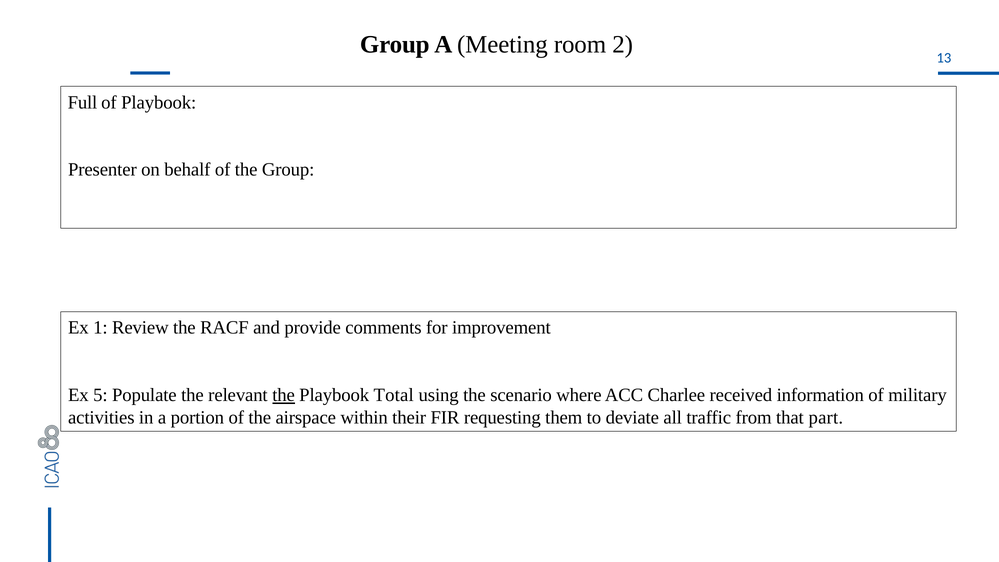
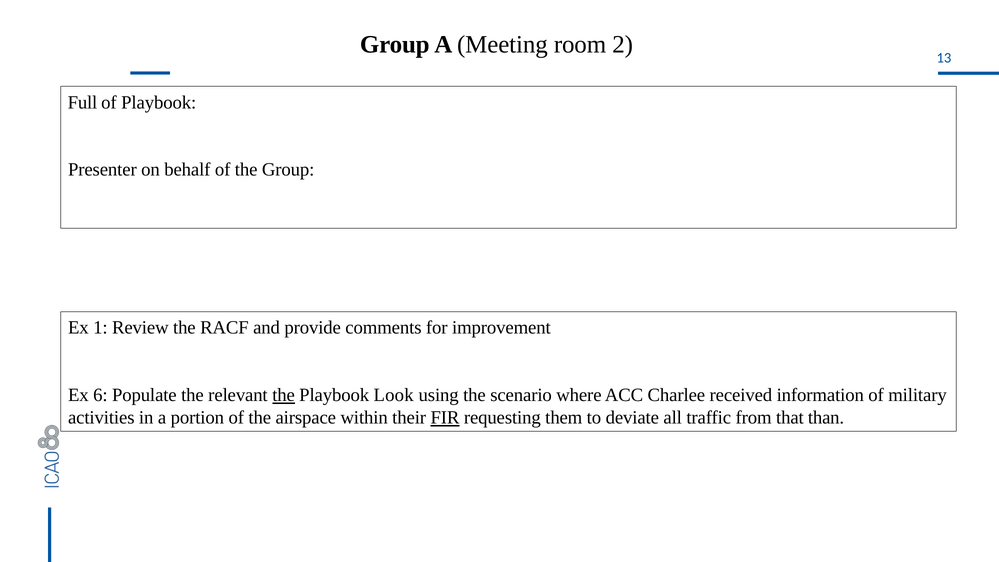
5: 5 -> 6 (100, 395)
Total: Total -> Look (394, 395)
FIR underline: none -> present (445, 418)
part: part -> than (826, 418)
